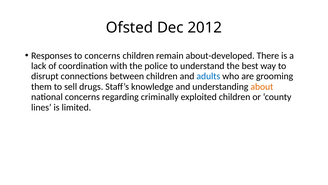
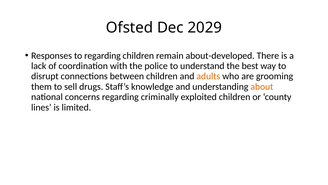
2012: 2012 -> 2029 (205, 28)
to concerns: concerns -> regarding (102, 55)
adults colour: blue -> orange (208, 76)
